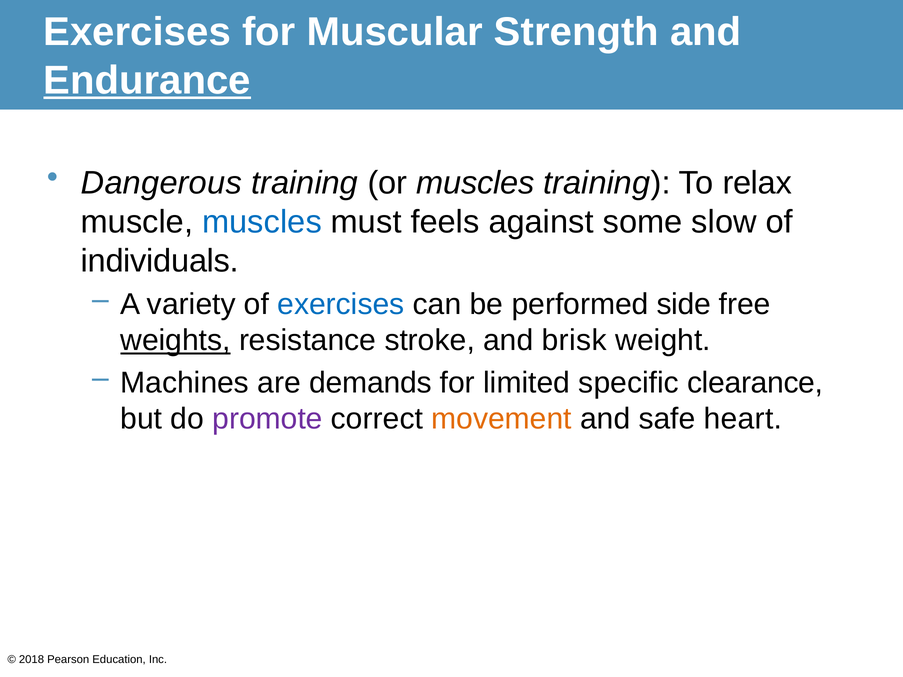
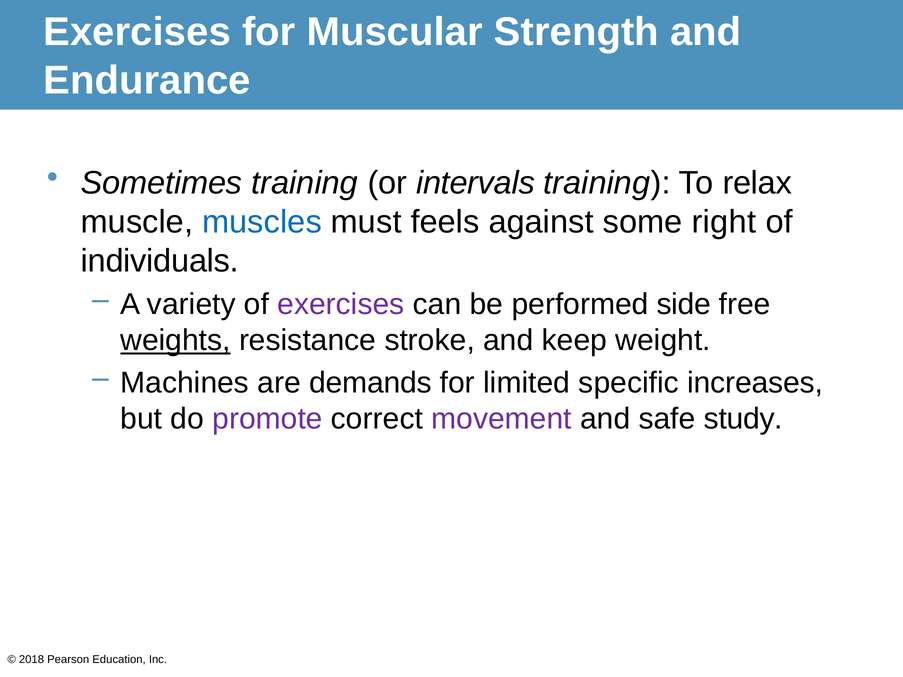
Endurance underline: present -> none (147, 80)
Dangerous: Dangerous -> Sometimes (162, 183)
or muscles: muscles -> intervals (476, 183)
slow: slow -> right (724, 222)
exercises colour: blue -> purple (341, 304)
brisk: brisk -> keep (574, 341)
clearance: clearance -> increases (755, 383)
movement colour: orange -> purple (501, 419)
heart: heart -> study (743, 419)
